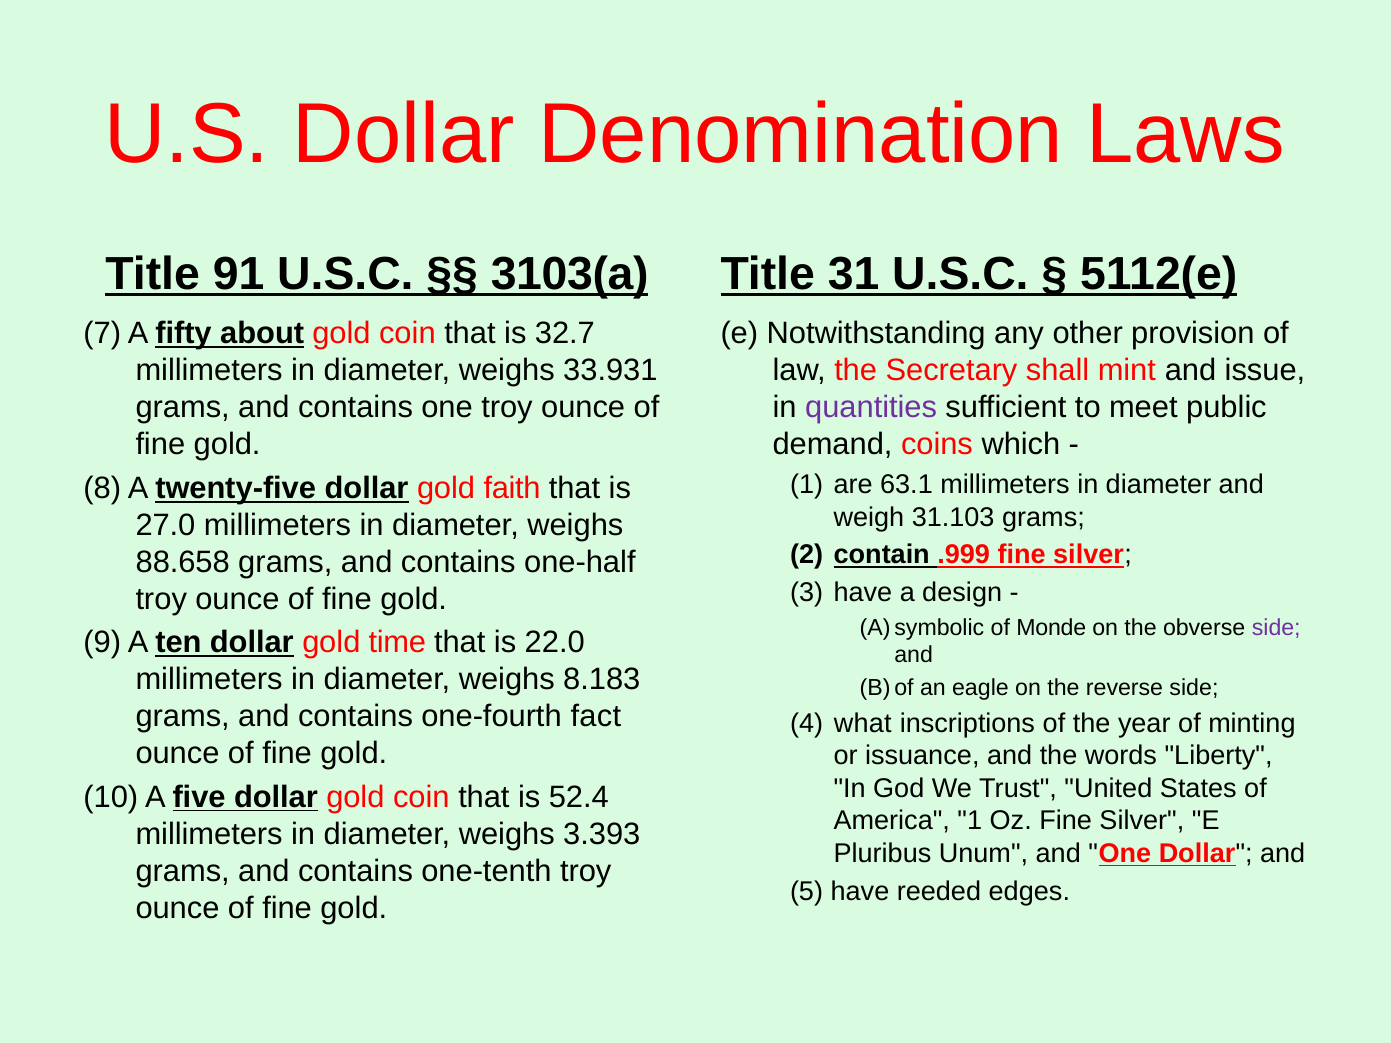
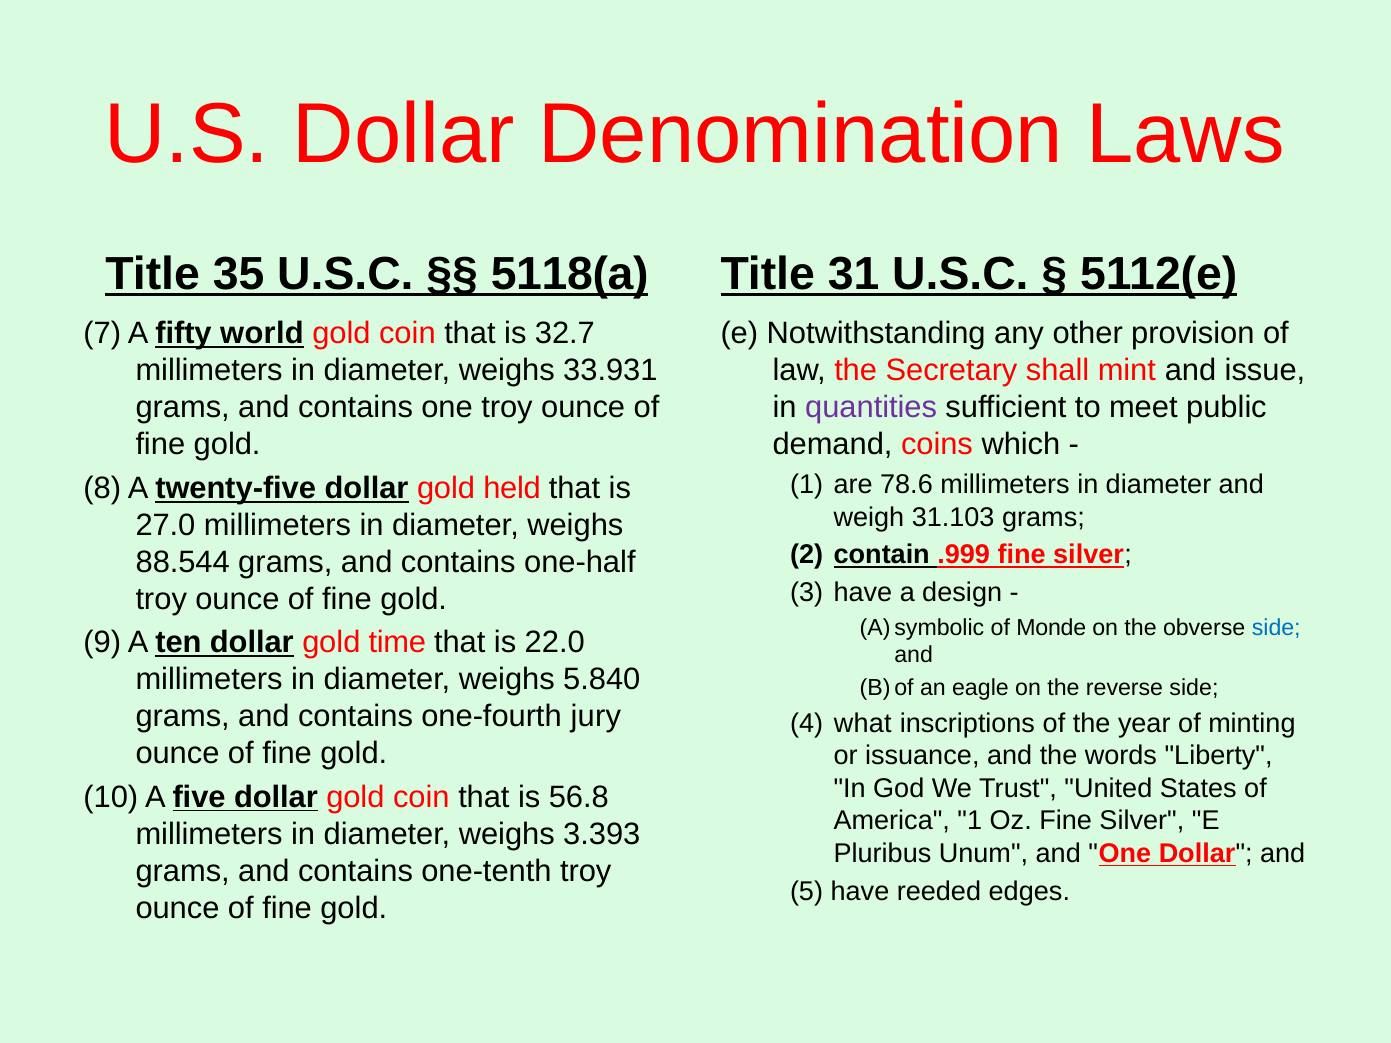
91: 91 -> 35 (239, 274)
3103(a: 3103(a -> 5118(a (570, 274)
about: about -> world (262, 334)
63.1: 63.1 -> 78.6 (906, 485)
faith: faith -> held (512, 488)
88.658: 88.658 -> 88.544 (183, 562)
side colour: purple -> blue (1276, 628)
8.183: 8.183 -> 5.840 (602, 680)
fact: fact -> jury (596, 717)
52.4: 52.4 -> 56.8 (579, 797)
